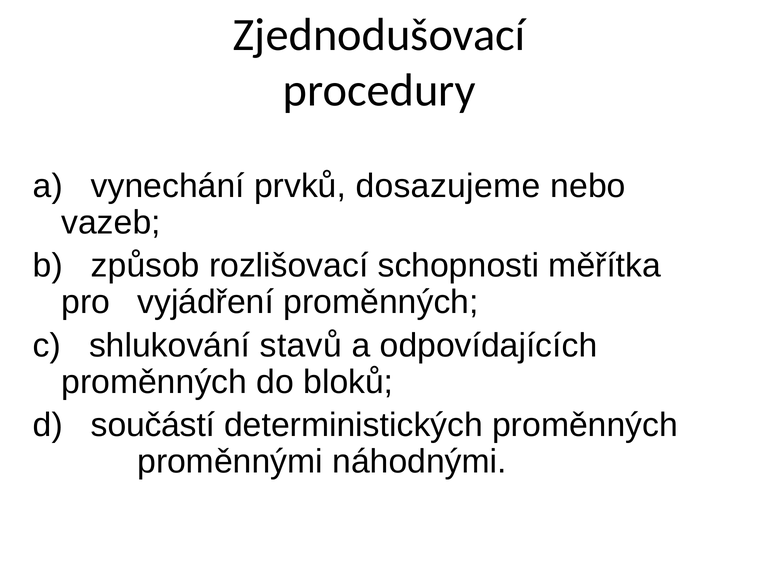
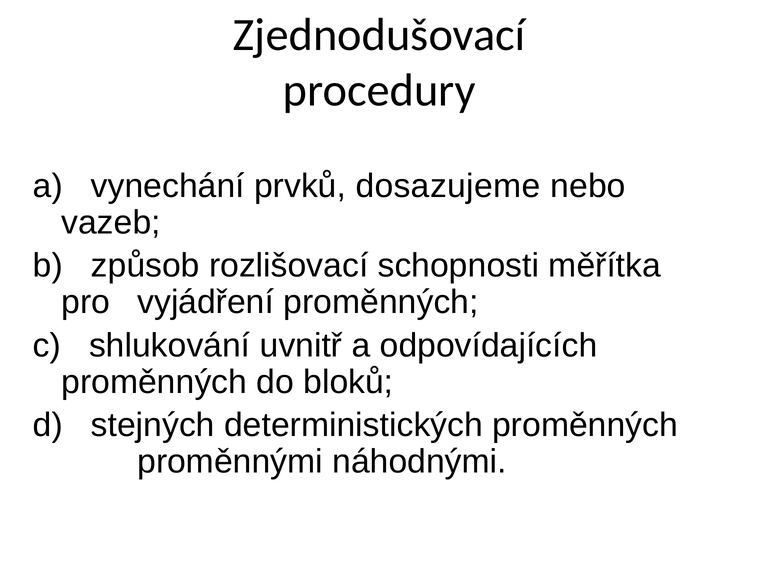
stavů: stavů -> uvnitř (301, 346)
součástí: součástí -> stejných (153, 425)
